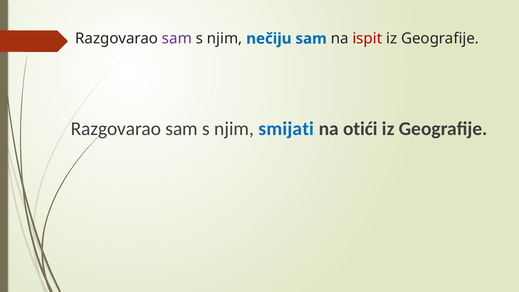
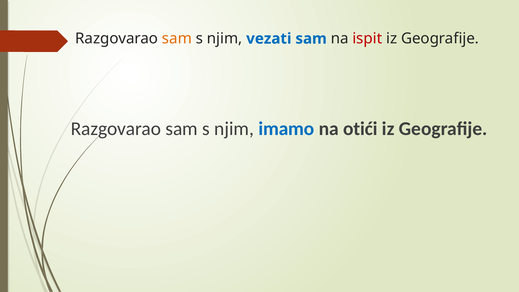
sam colour: purple -> orange (177, 39)
nečiju: nečiju -> vezati (269, 39)
smijati: smijati -> imamo (286, 129)
